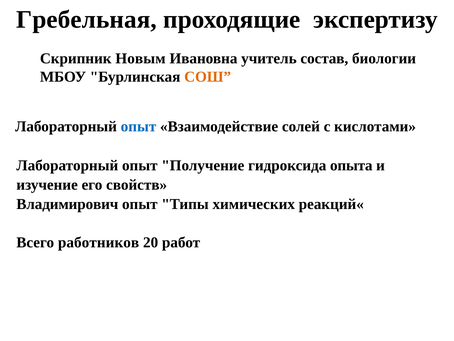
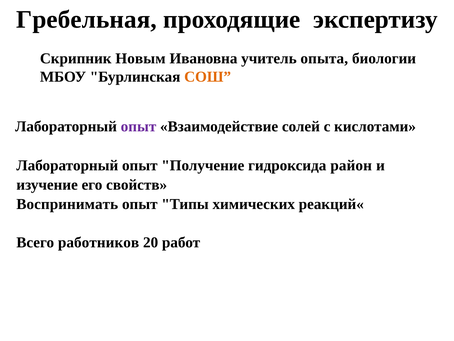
состав: состав -> опыта (324, 58)
опыт colour: blue -> purple (138, 126)
опыта: опыта -> район (351, 165)
Владимирович: Владимирович -> Воспринимать (67, 204)
